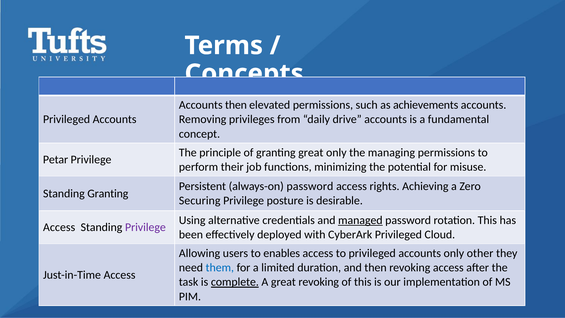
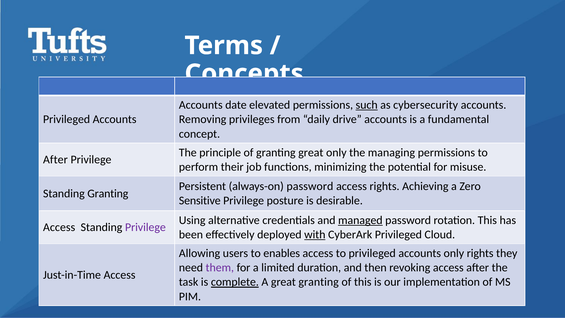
Accounts then: then -> date (236, 105)
such underline: none -> present (367, 105)
achievements: achievements -> cybersecurity (426, 105)
Petar: Petar -> After (55, 160)
Securing: Securing -> Sensitive (200, 201)
with underline: none -> present (315, 234)
only other: other -> rights (480, 253)
them colour: blue -> purple (220, 268)
great revoking: revoking -> granting (319, 282)
